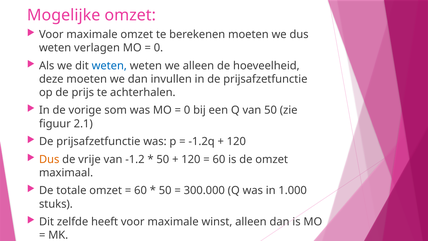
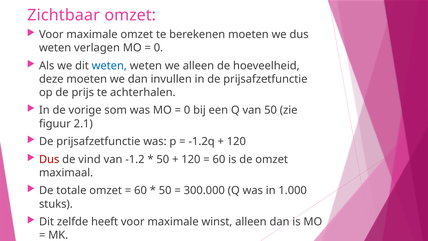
Mogelijke: Mogelijke -> Zichtbaar (64, 15)
Dus colour: orange -> red (49, 159)
vrije: vrije -> vind (89, 159)
